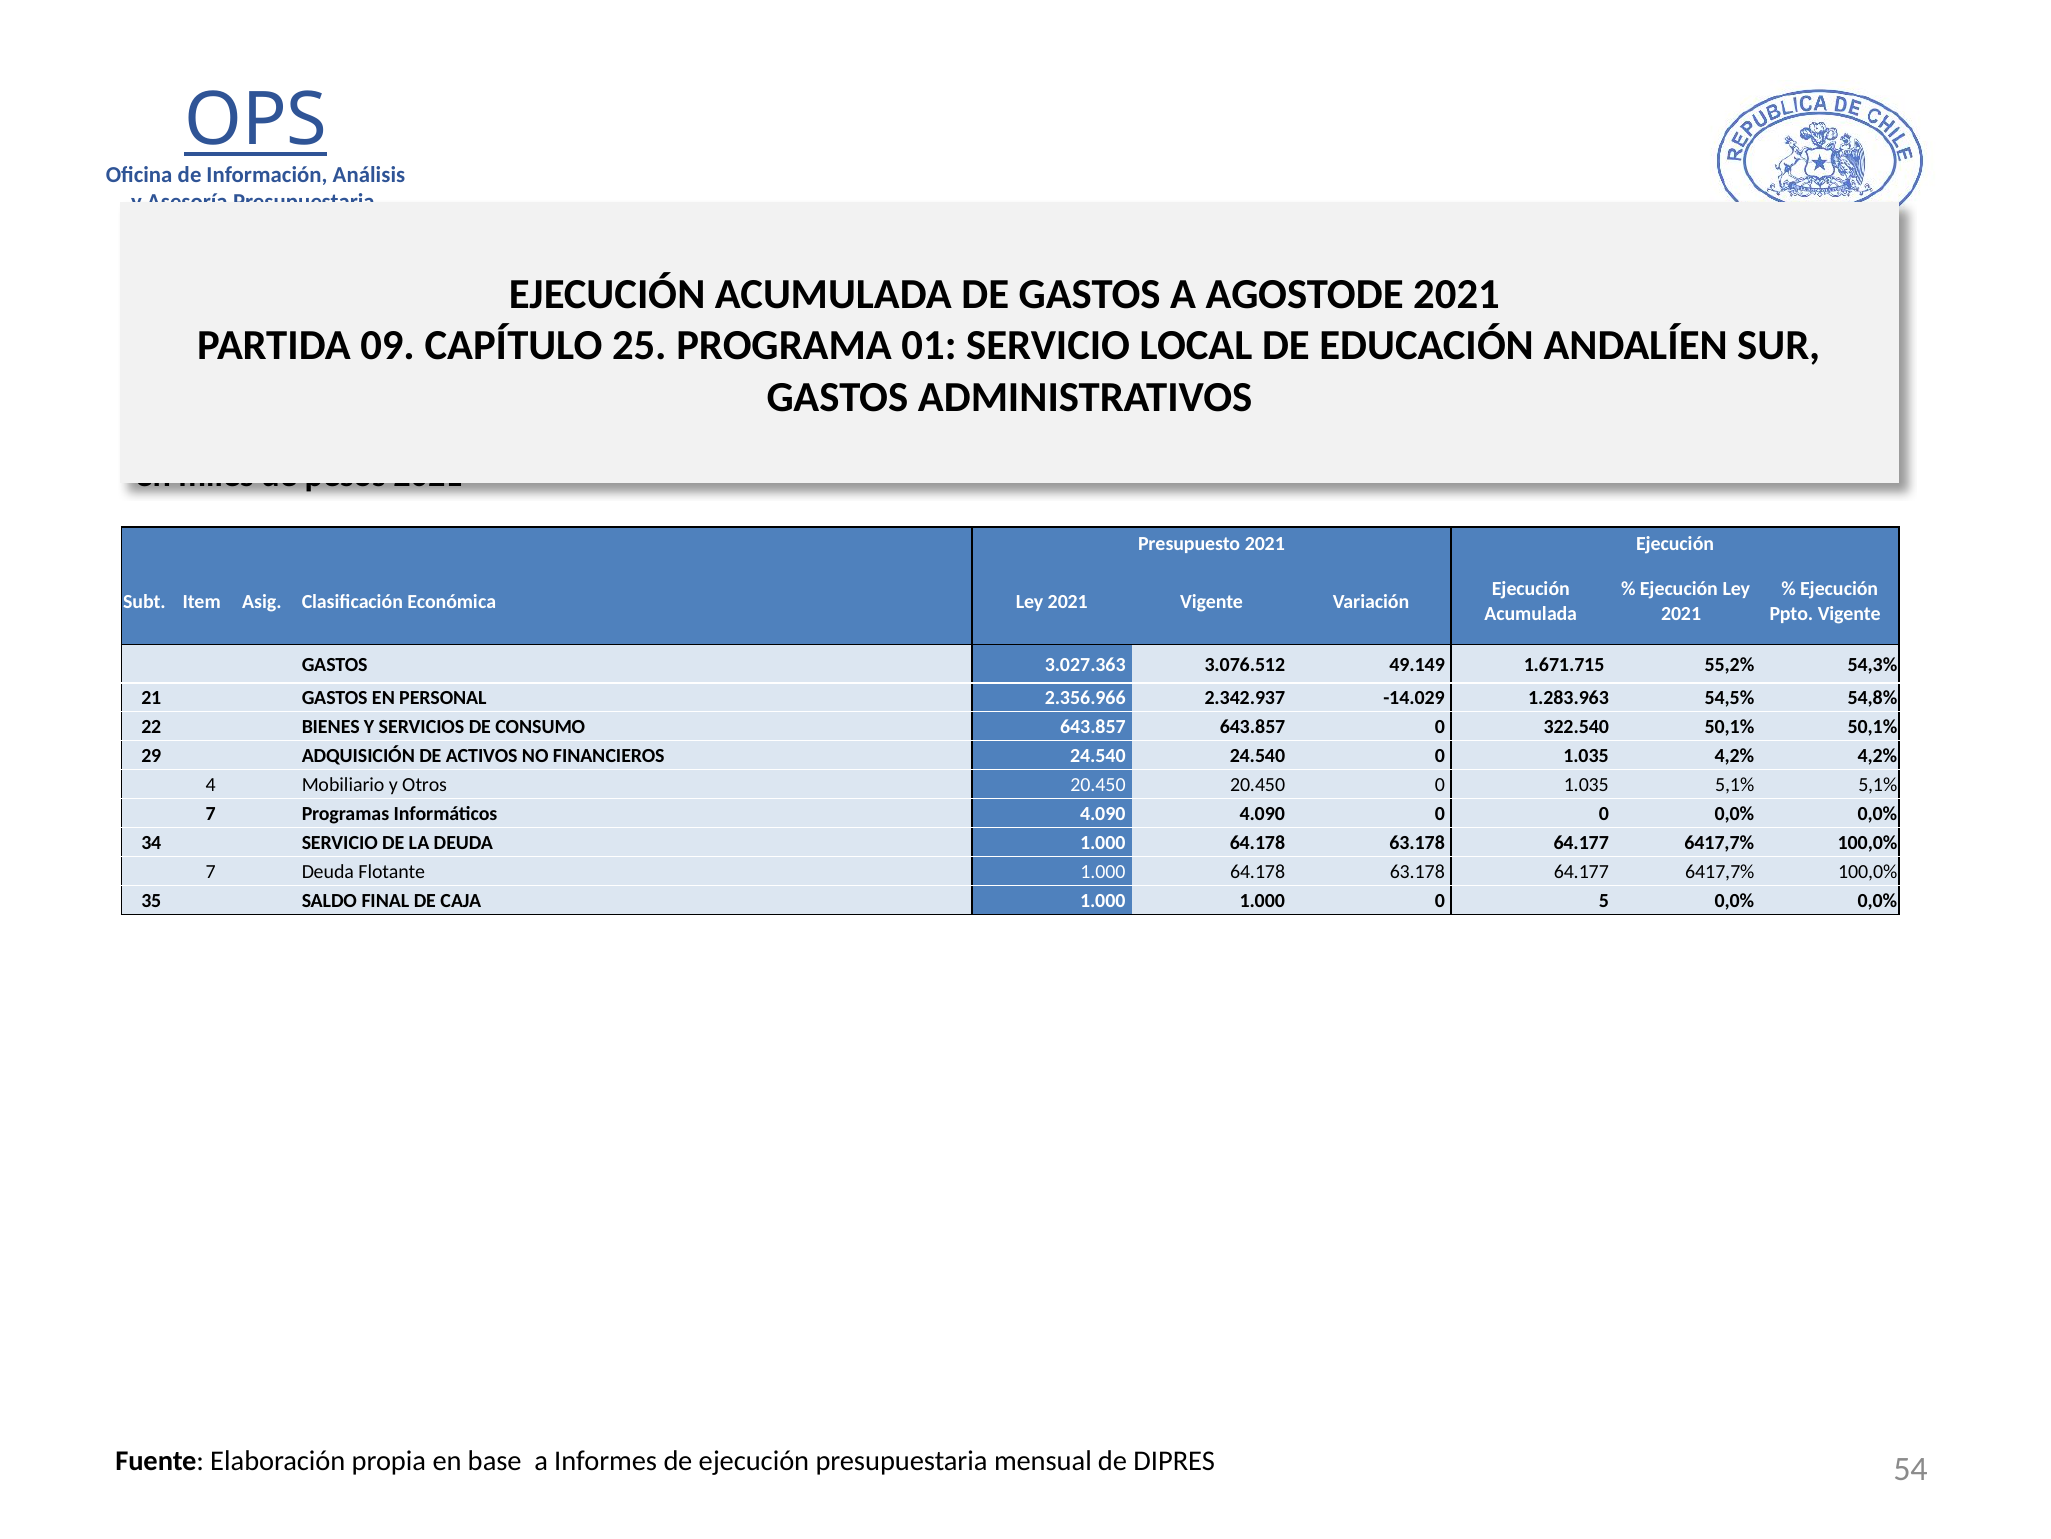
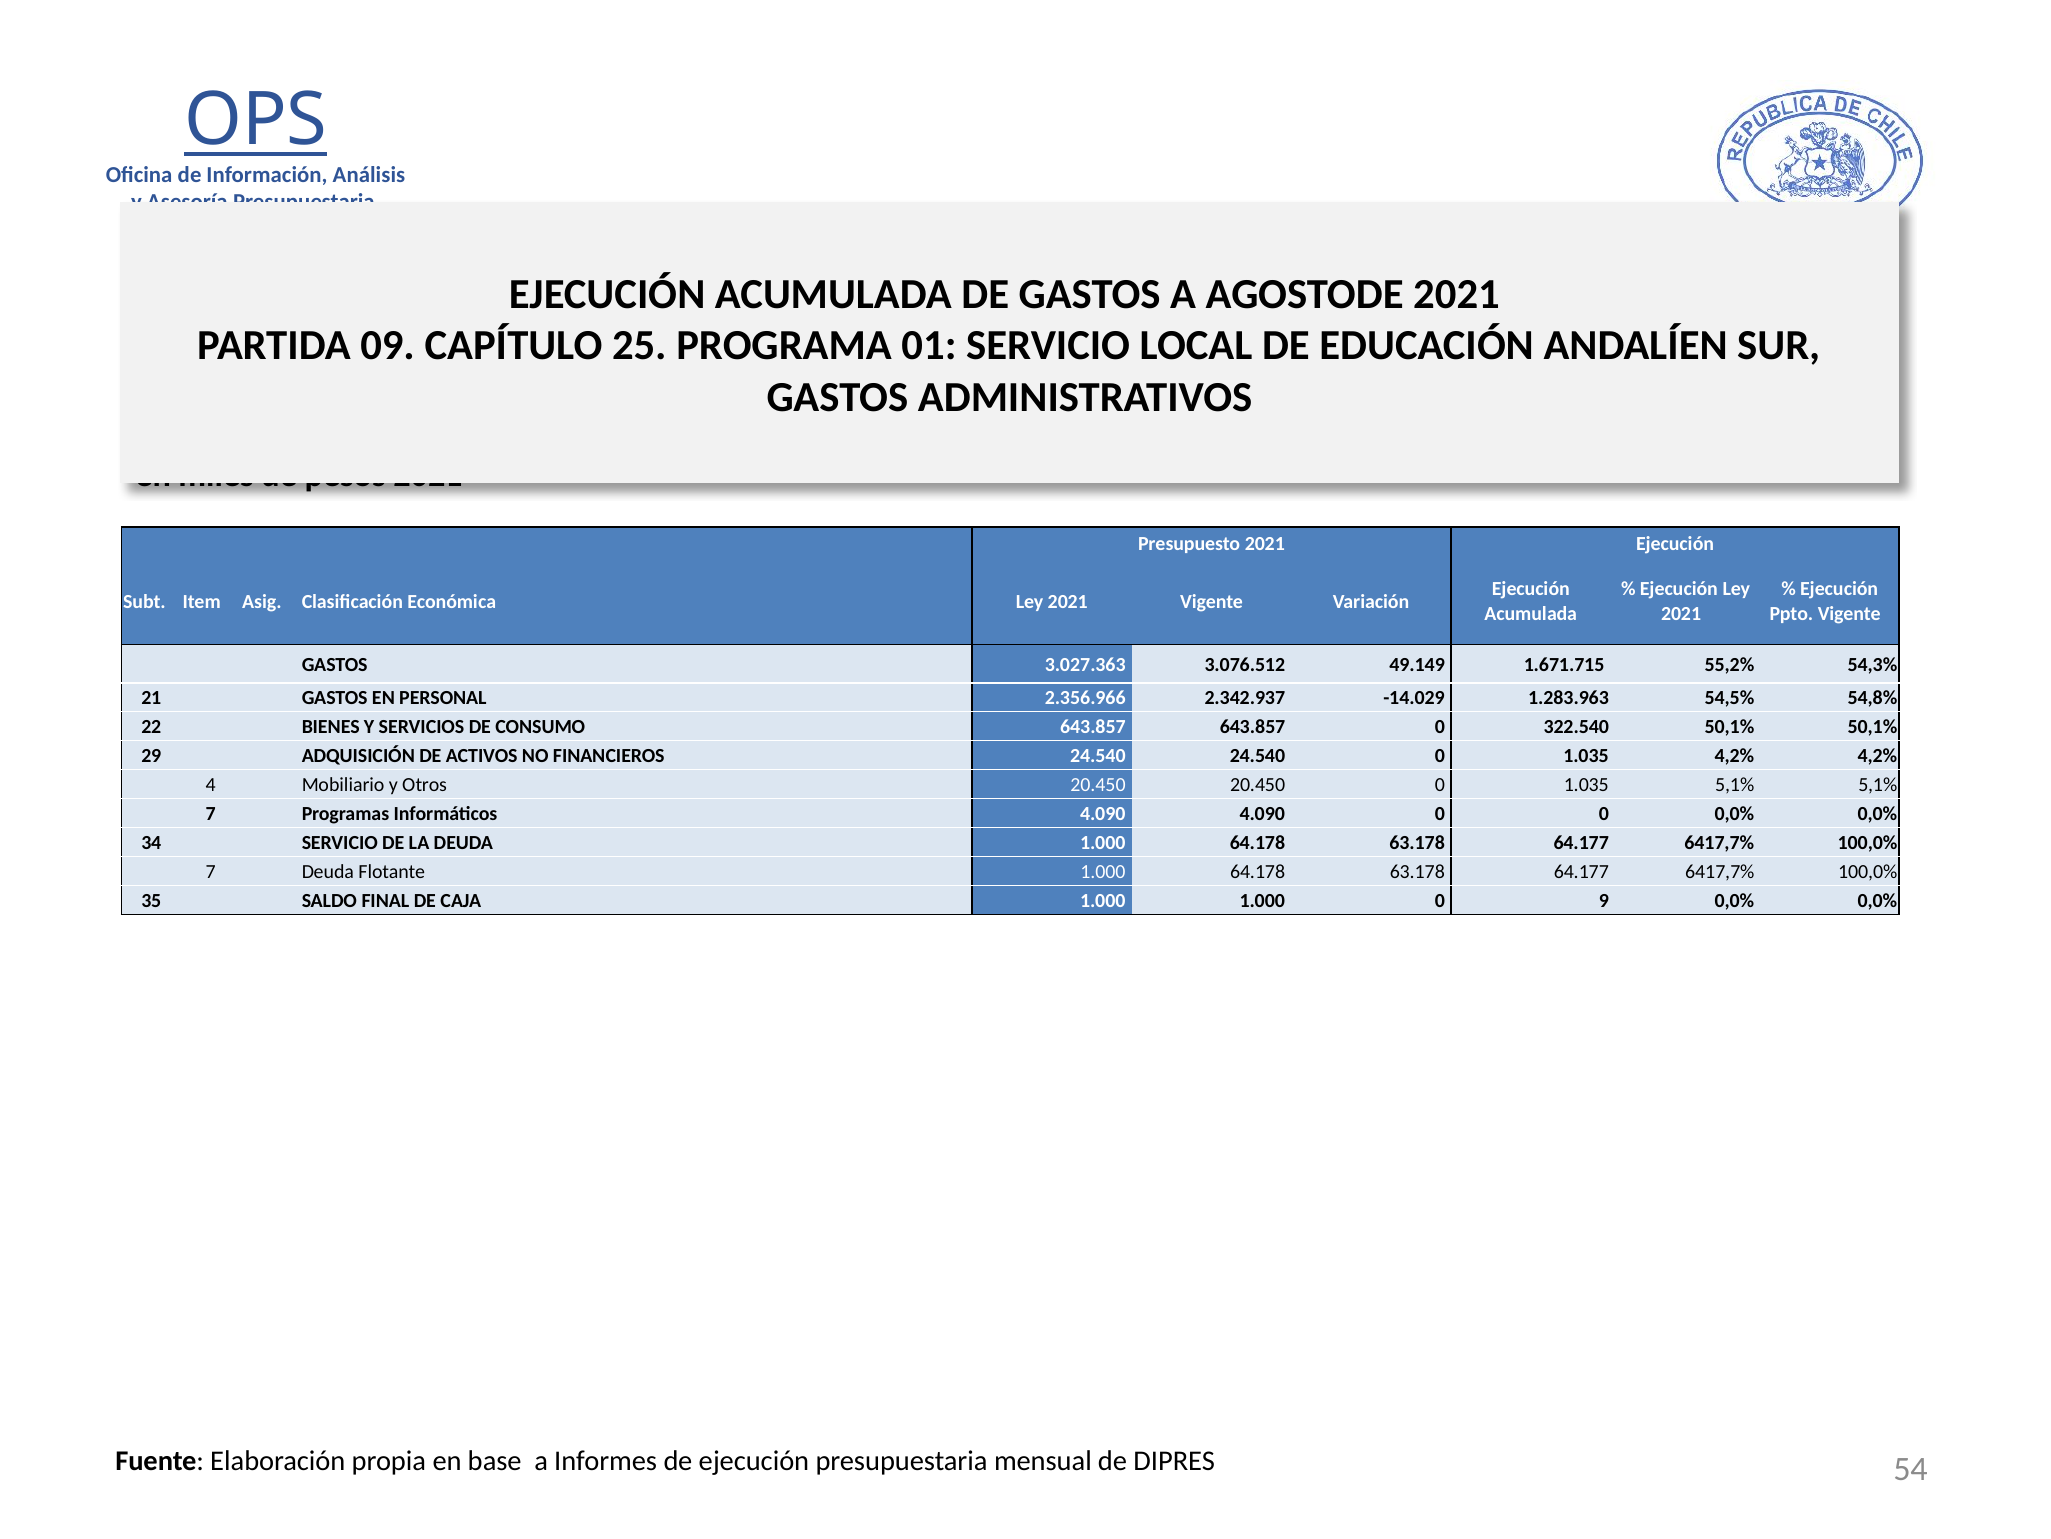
5: 5 -> 9 (1604, 900)
